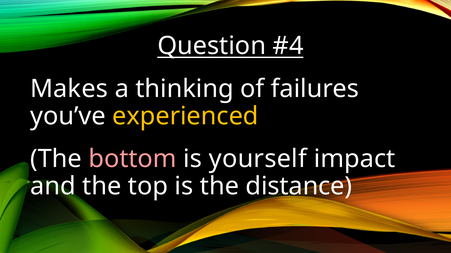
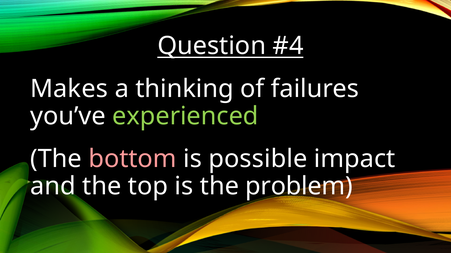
experienced colour: yellow -> light green (185, 116)
yourself: yourself -> possible (258, 159)
distance: distance -> problem (299, 187)
